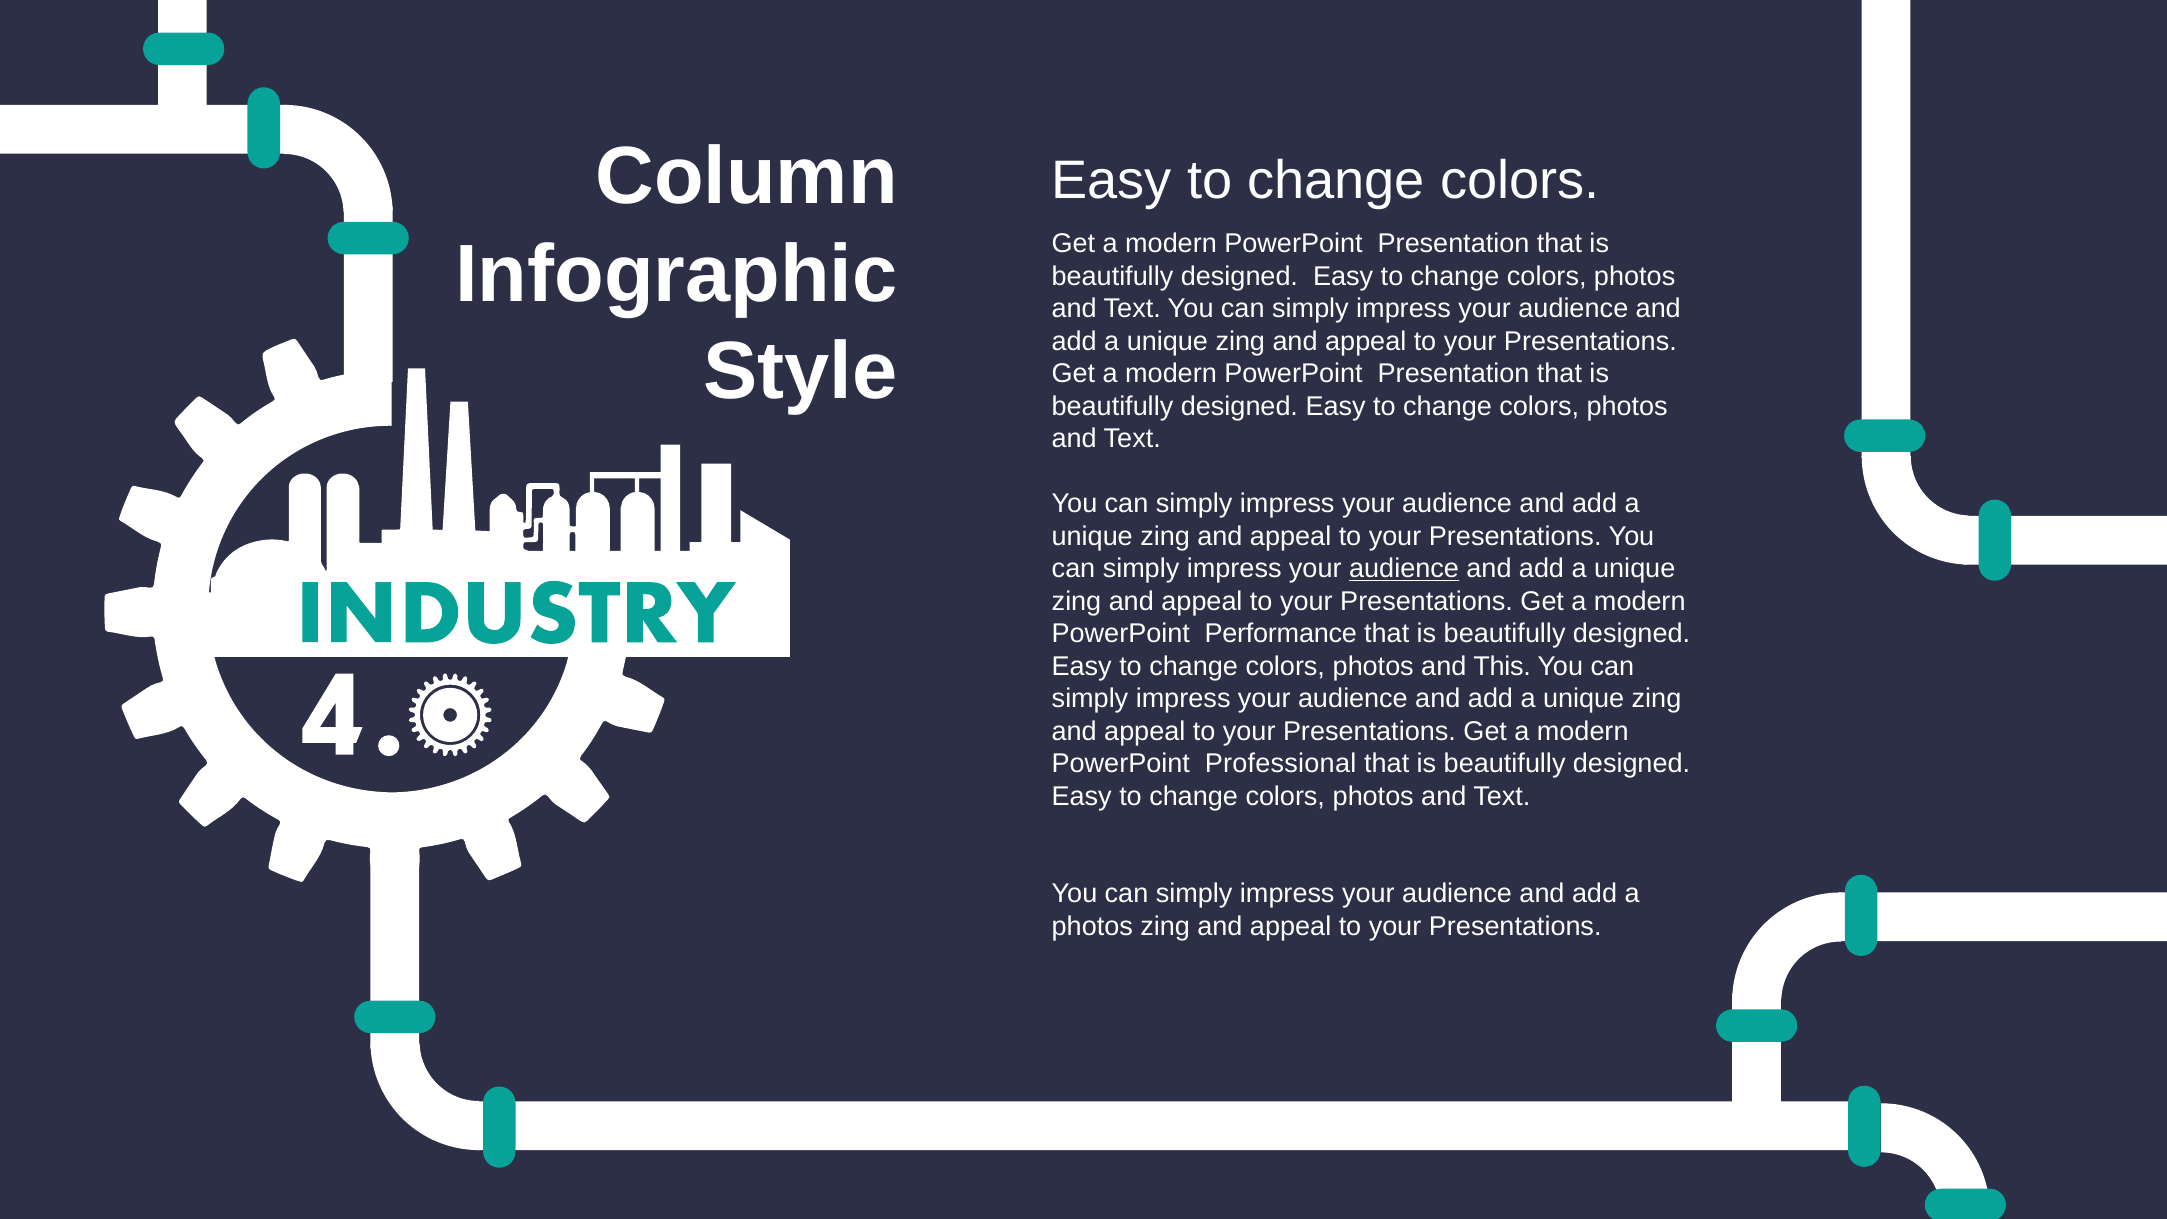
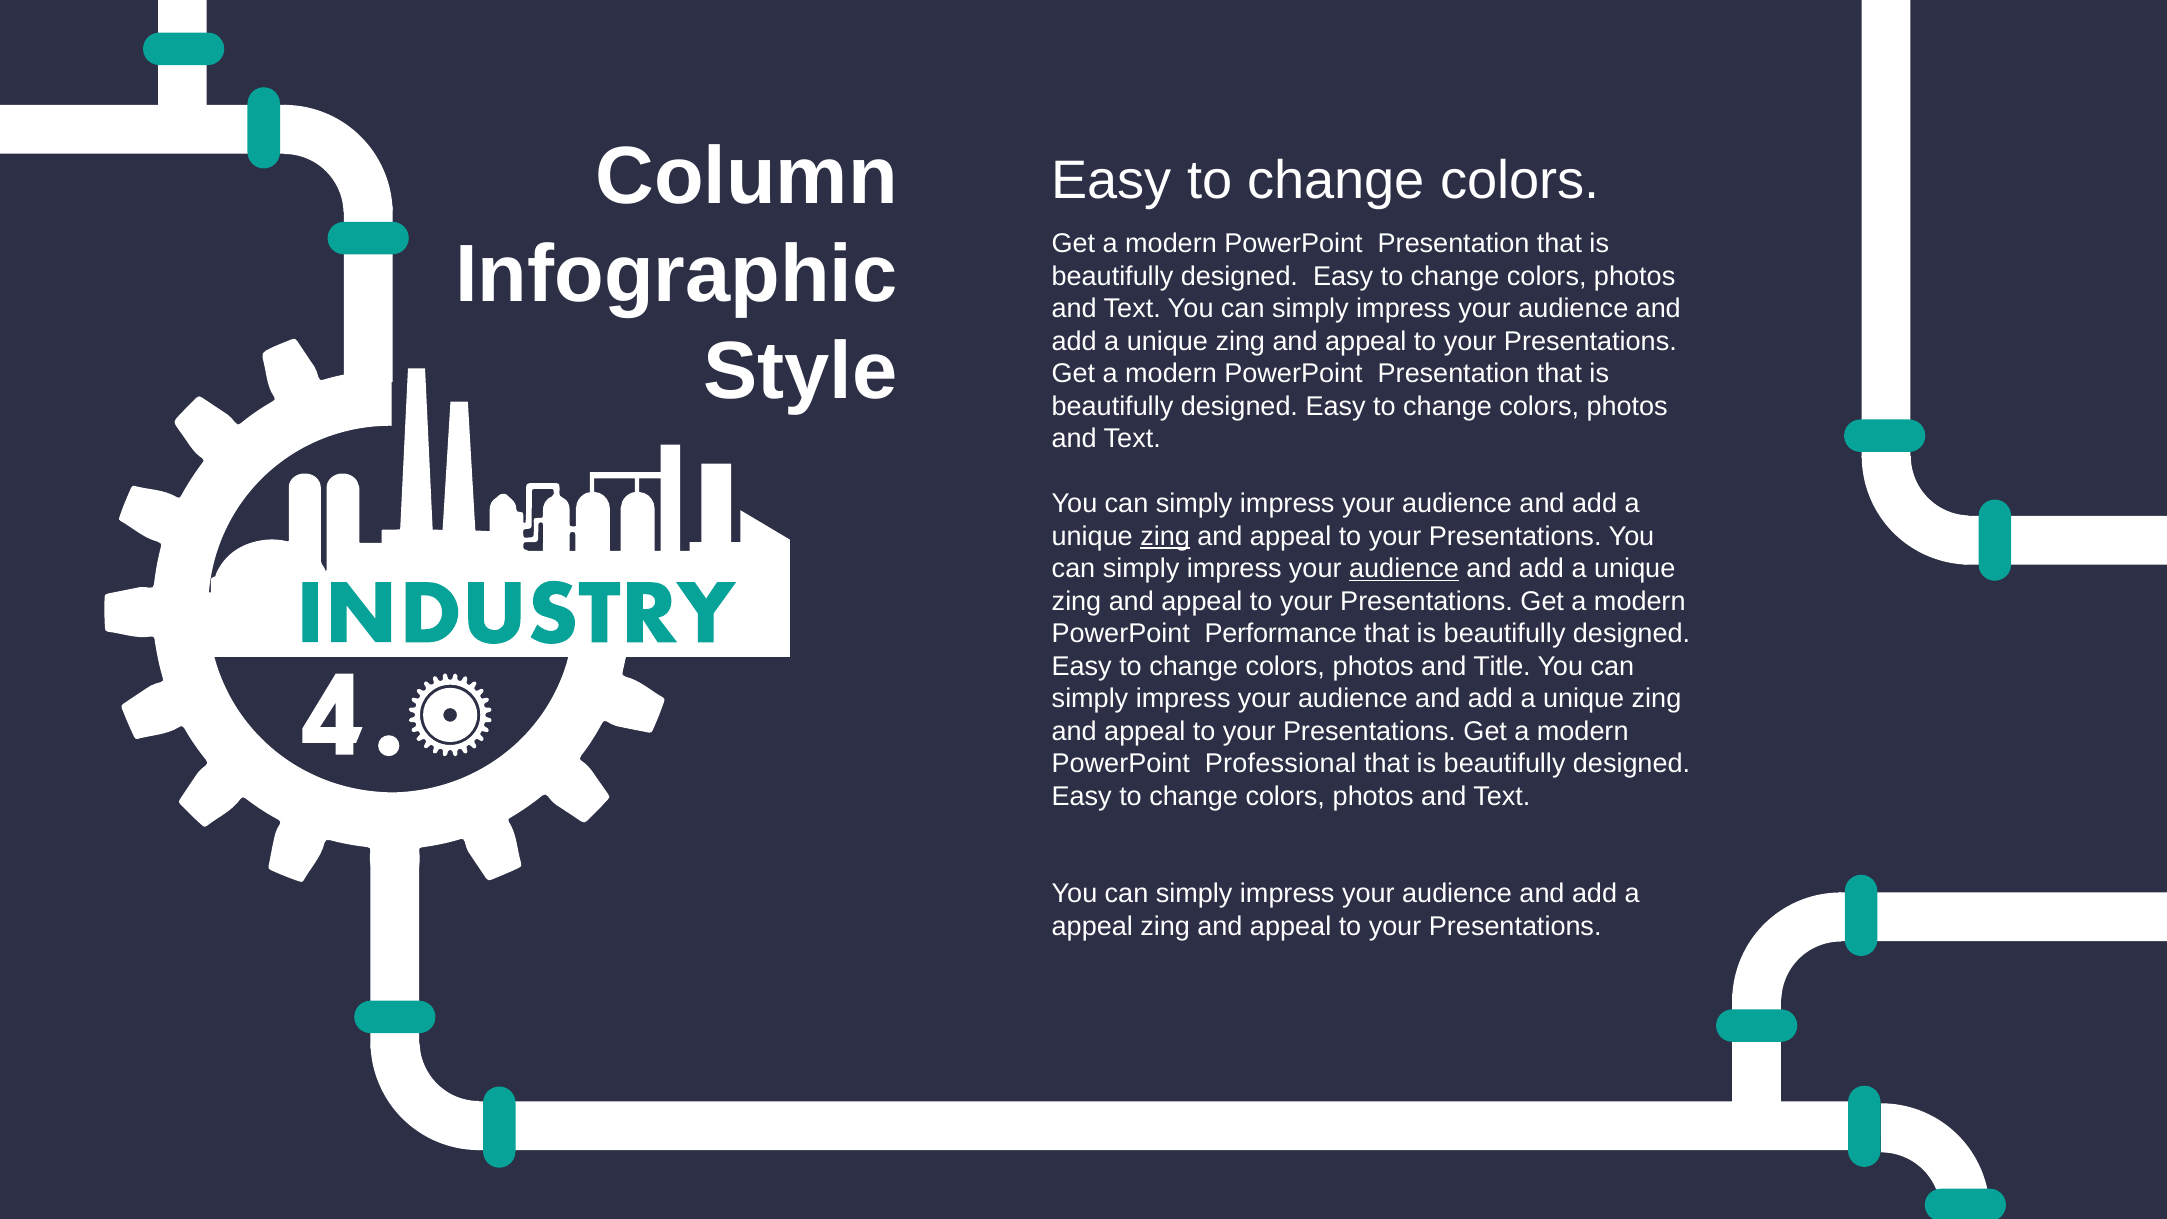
zing underline: none -> present (1165, 536)
This: This -> Title (1502, 666)
photos: photos -> appeal (1092, 926)
